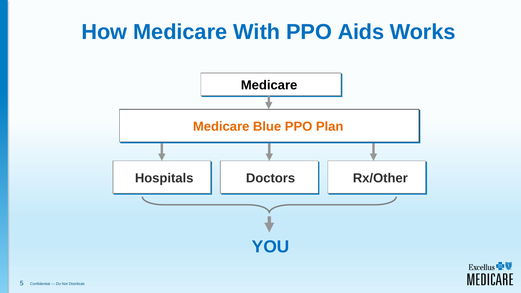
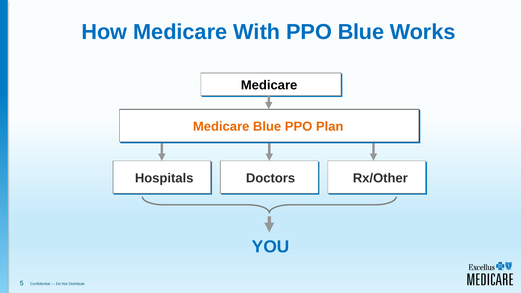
PPO Aids: Aids -> Blue (361, 32)
